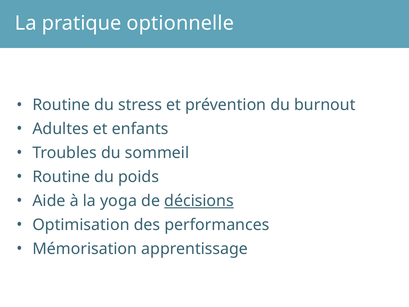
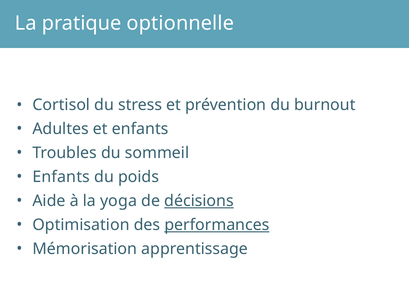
Routine: Routine -> Cortisol (61, 105)
Routine: Routine -> Enfants (61, 177)
performances underline: none -> present (217, 225)
